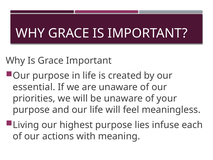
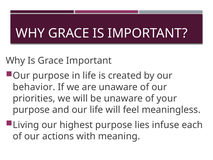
essential: essential -> behavior (34, 87)
